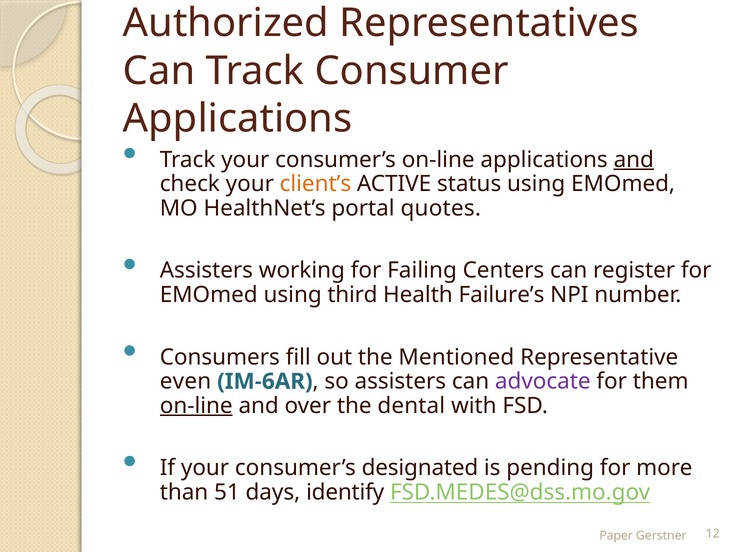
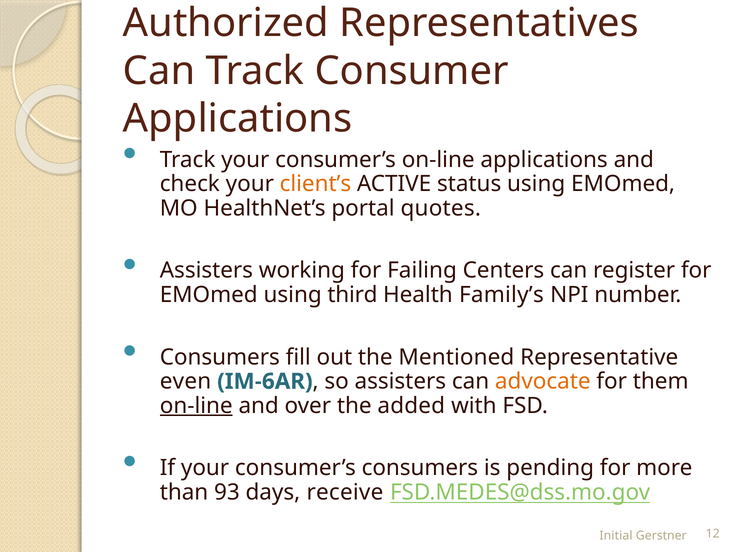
and underline: present -> none (634, 160)
Failure’s: Failure’s -> Family’s (501, 295)
advocate colour: purple -> orange (543, 382)
dental: dental -> added (411, 406)
consumer’s designated: designated -> consumers (420, 469)
51: 51 -> 93 (227, 493)
identify: identify -> receive (345, 493)
Paper: Paper -> Initial (616, 536)
